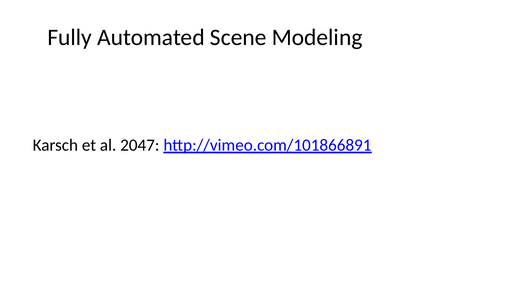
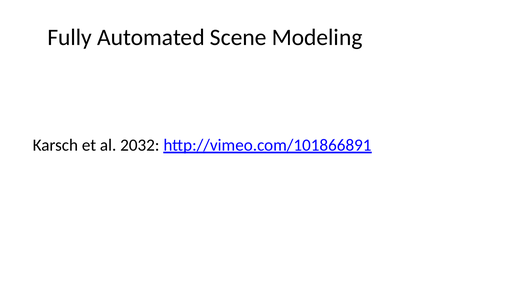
2047: 2047 -> 2032 (140, 145)
